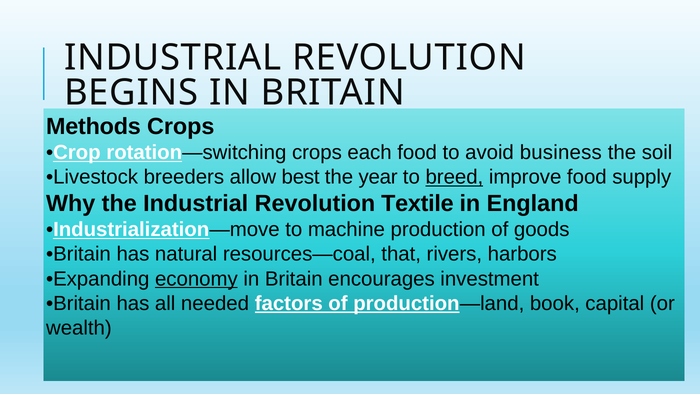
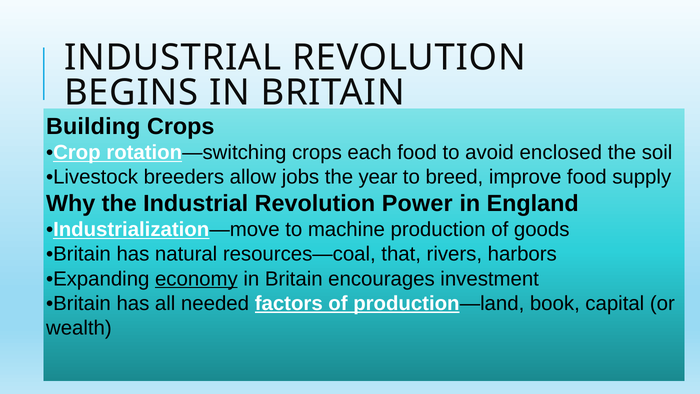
Methods: Methods -> Building (93, 126)
business: business -> enclosed (561, 153)
best: best -> jobs (301, 177)
breed underline: present -> none (454, 177)
Textile: Textile -> Power (417, 204)
